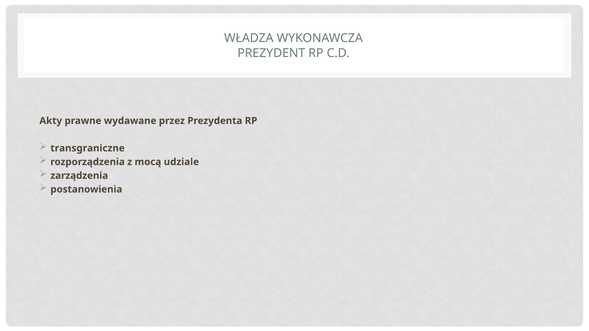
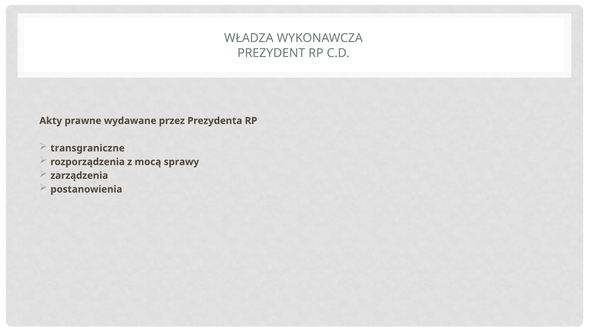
udziale: udziale -> sprawy (181, 162)
